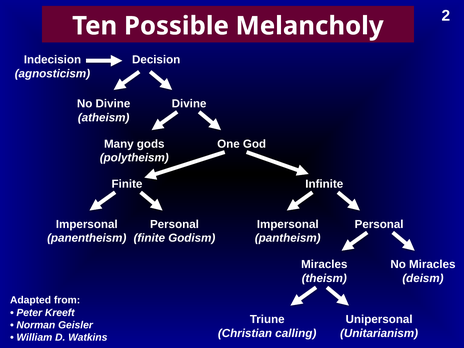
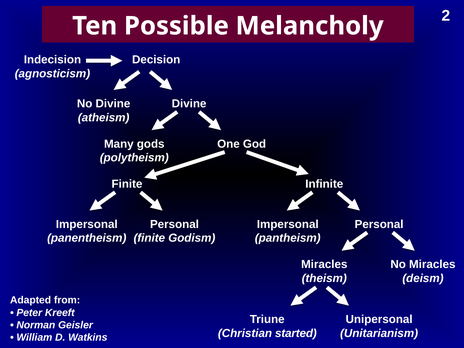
calling: calling -> started (296, 333)
